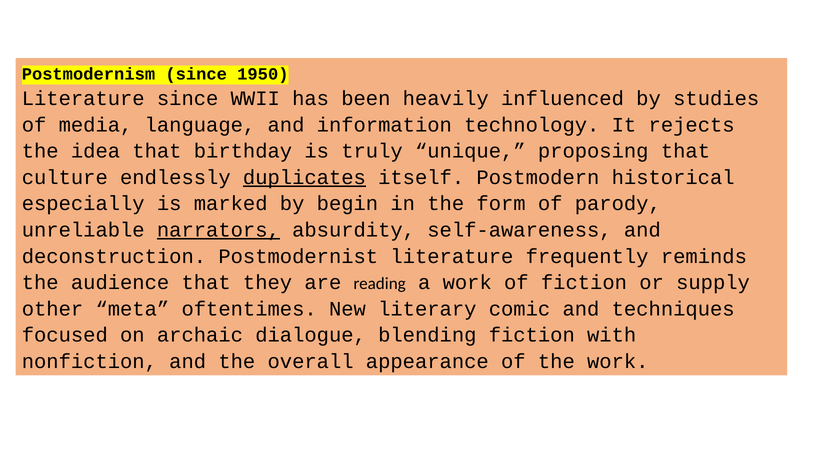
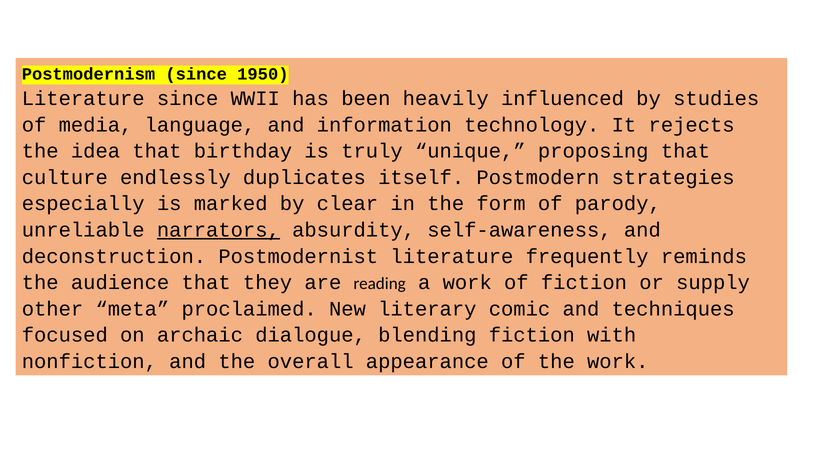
duplicates underline: present -> none (304, 177)
historical: historical -> strategies (673, 177)
begin: begin -> clear (347, 204)
oftentimes: oftentimes -> proclaimed (249, 309)
